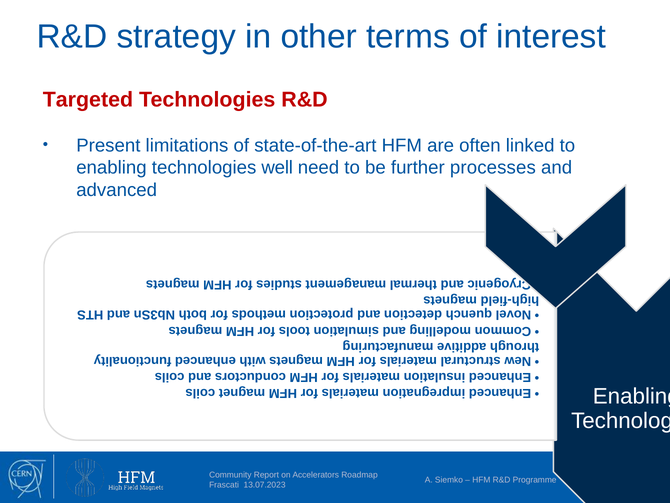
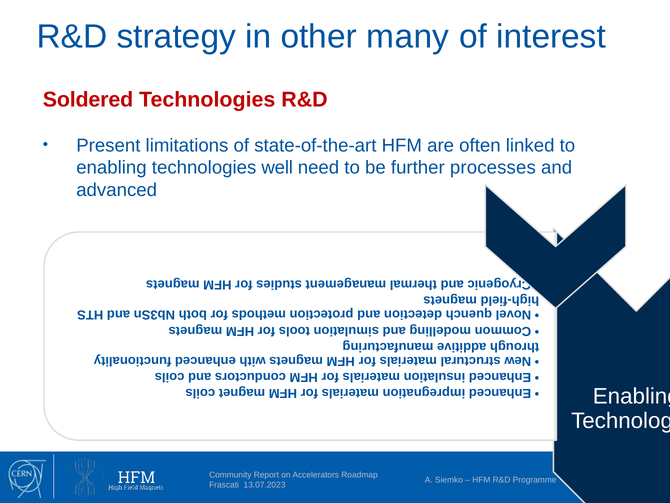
terms: terms -> many (408, 37)
Targeted: Targeted -> Soldered (88, 100)
